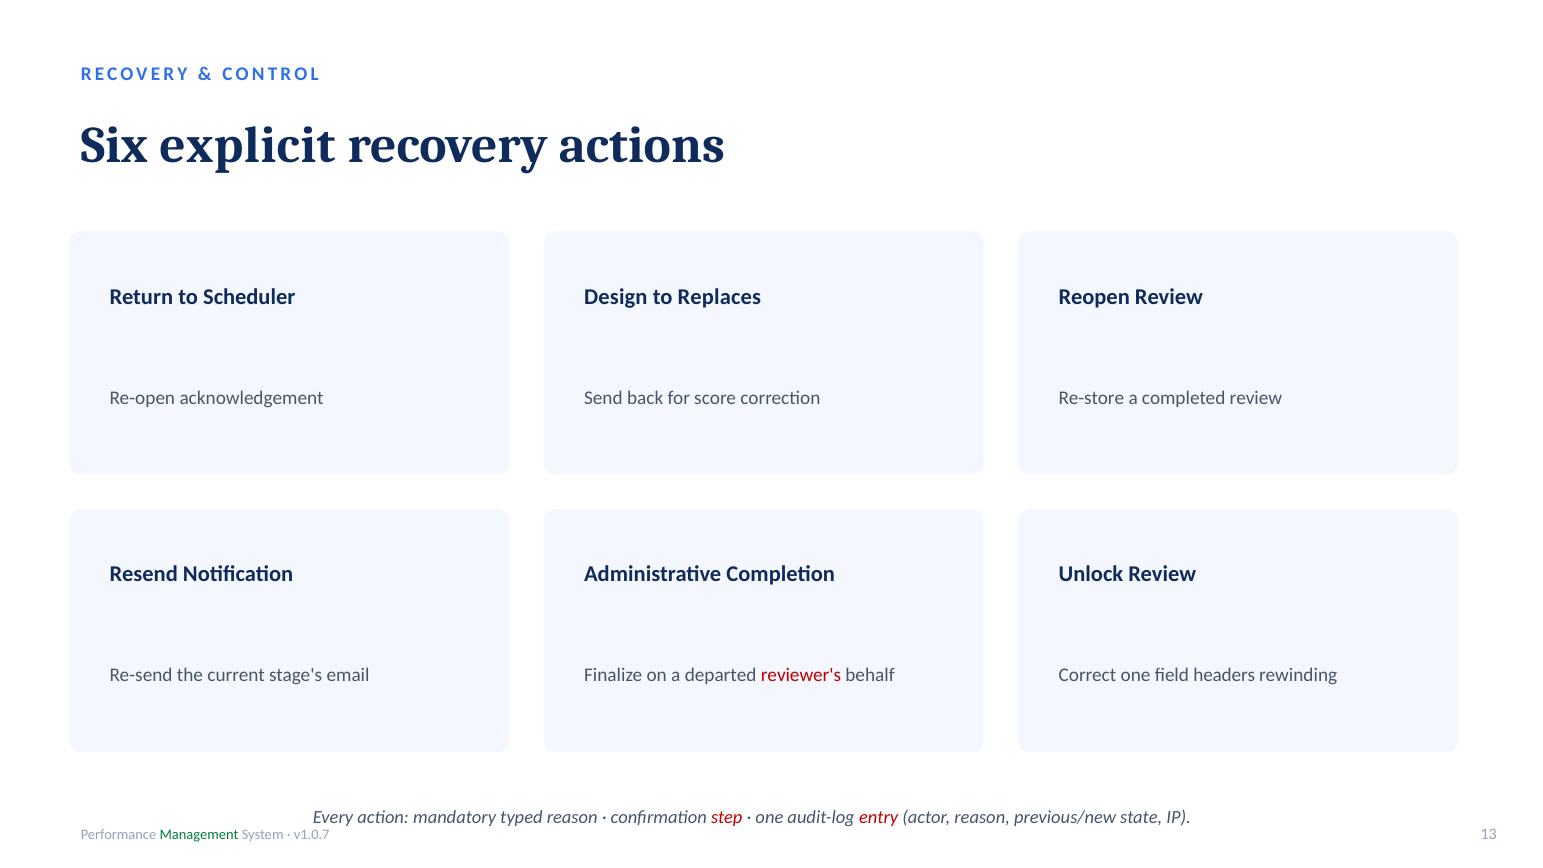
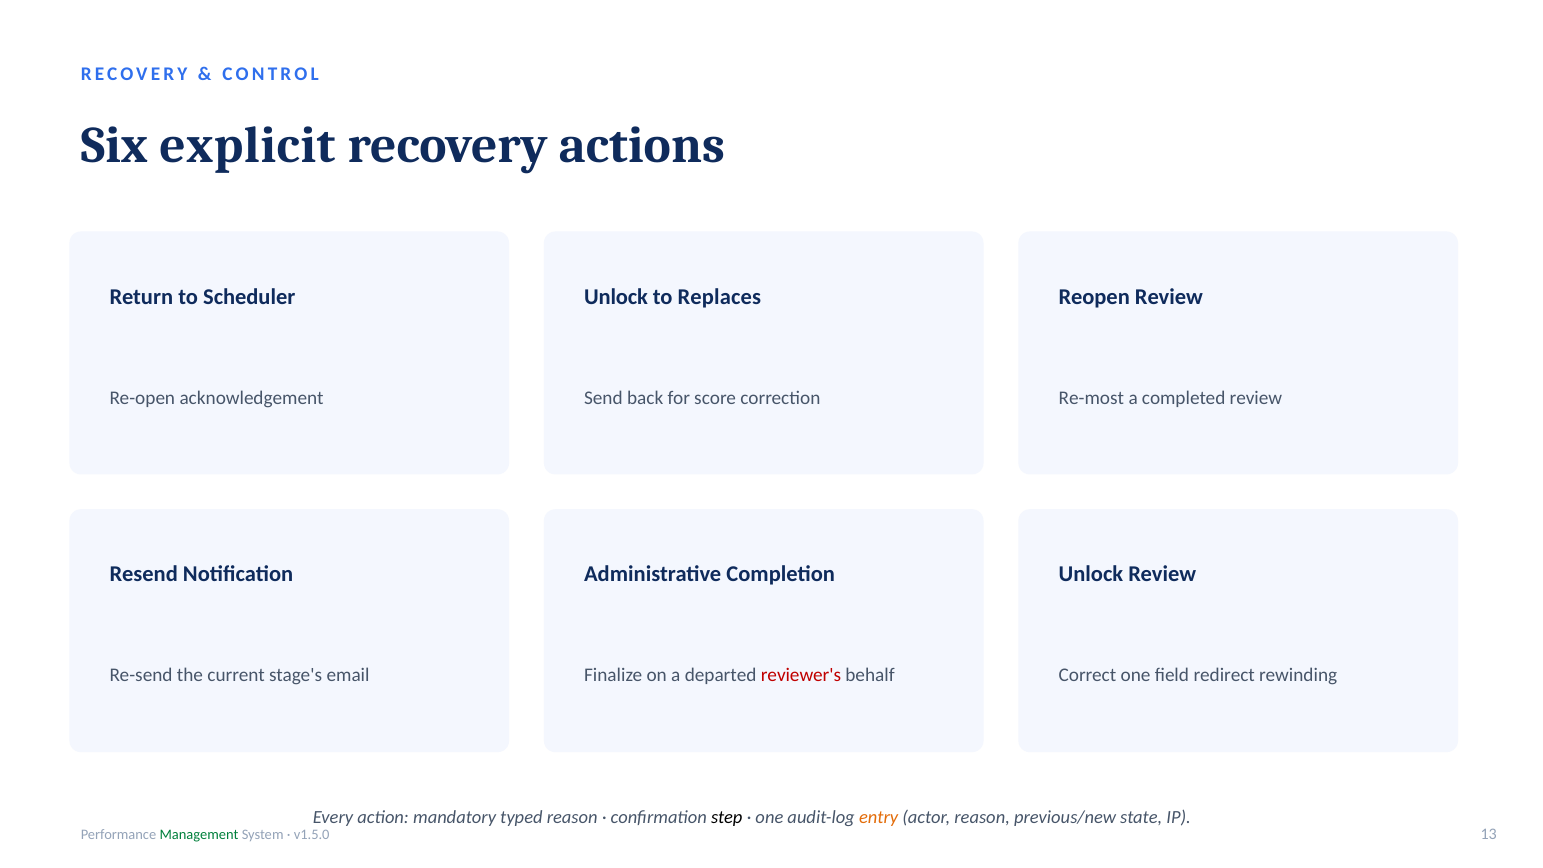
Design: Design -> Unlock (616, 297)
Re-store: Re-store -> Re-most (1091, 398)
headers: headers -> redirect (1224, 675)
step colour: red -> black (727, 817)
entry colour: red -> orange (879, 817)
v1.0.7: v1.0.7 -> v1.5.0 (312, 834)
